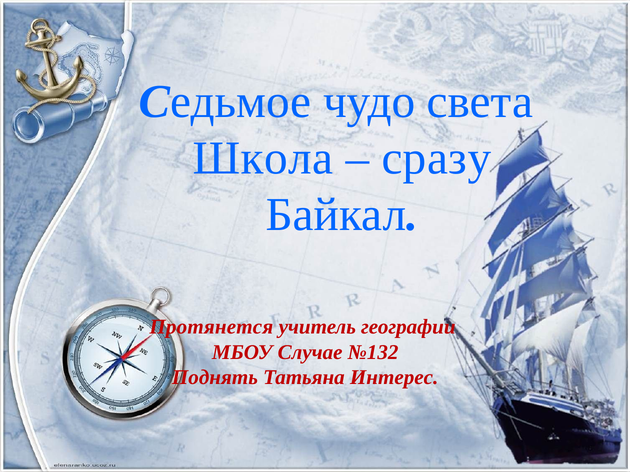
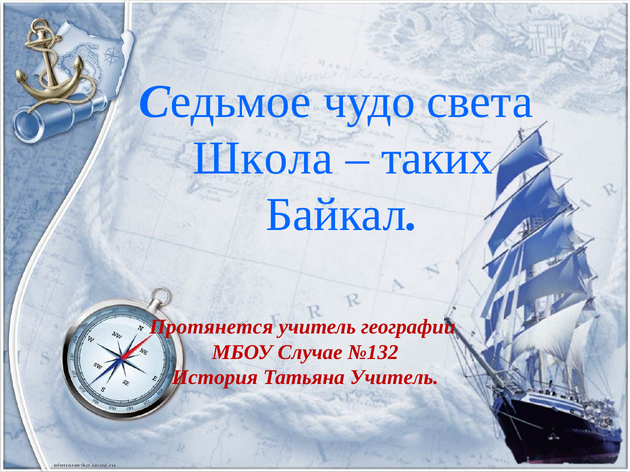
сразу: сразу -> таких (437, 158)
Поднять: Поднять -> История (215, 378)
Татьяна Интерес: Интерес -> Учитель (394, 378)
